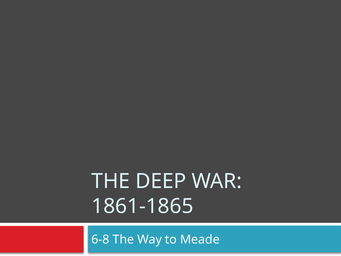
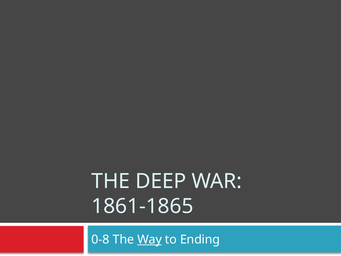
6-8: 6-8 -> 0-8 (100, 239)
Way underline: none -> present (150, 239)
Meade: Meade -> Ending (200, 239)
